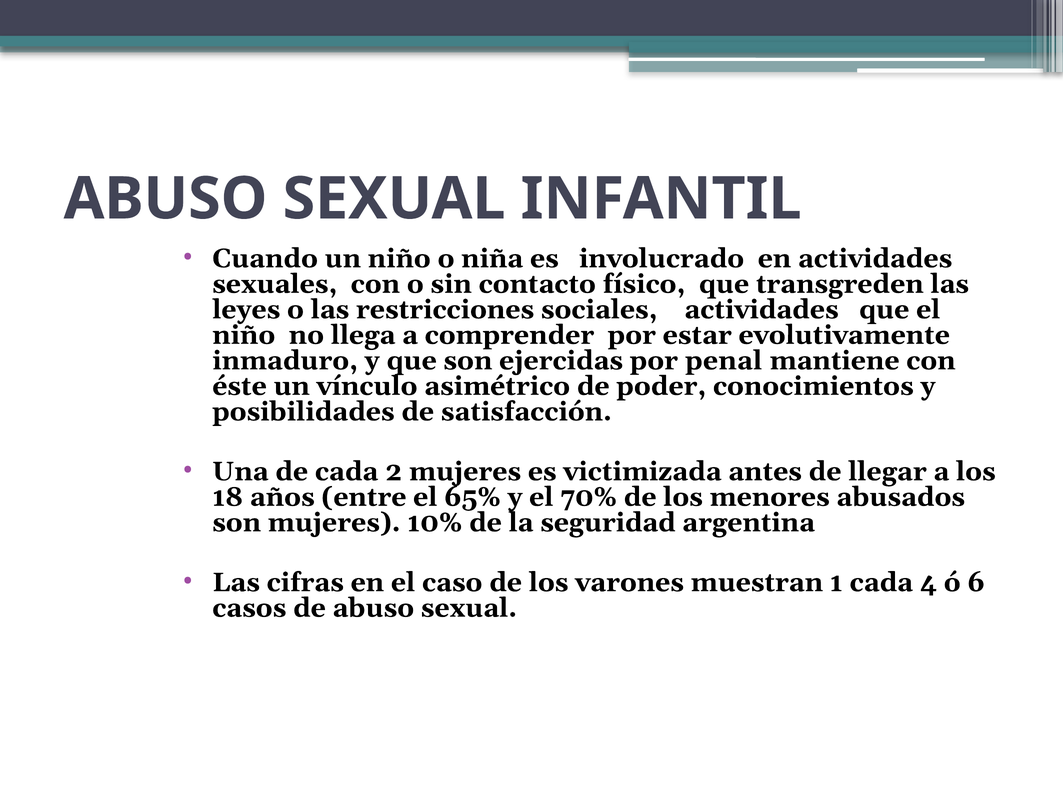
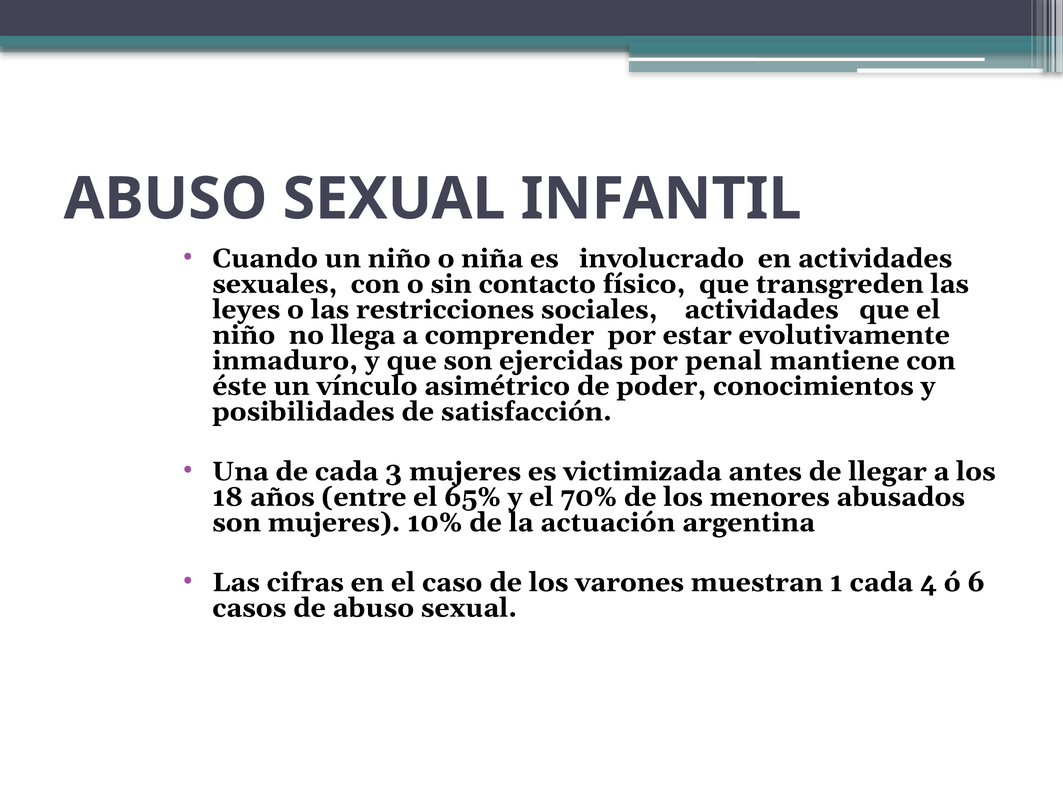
2: 2 -> 3 (394, 472)
seguridad: seguridad -> actuación (608, 523)
